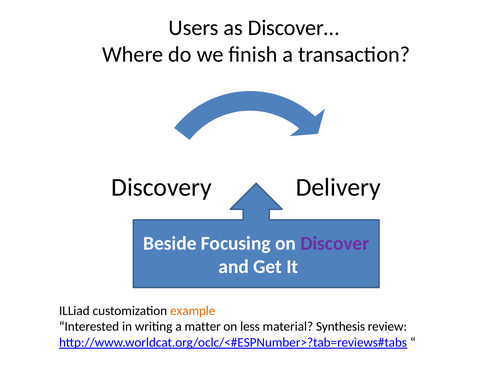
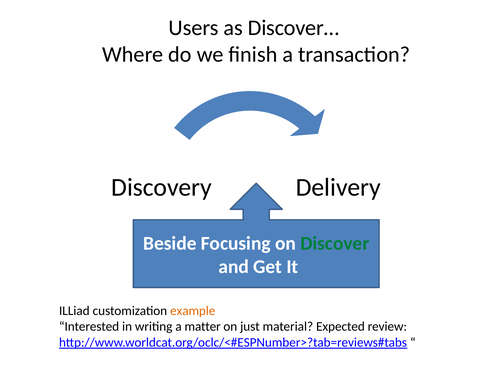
Discover colour: purple -> green (335, 243)
less: less -> just (250, 327)
Synthesis: Synthesis -> Expected (340, 327)
